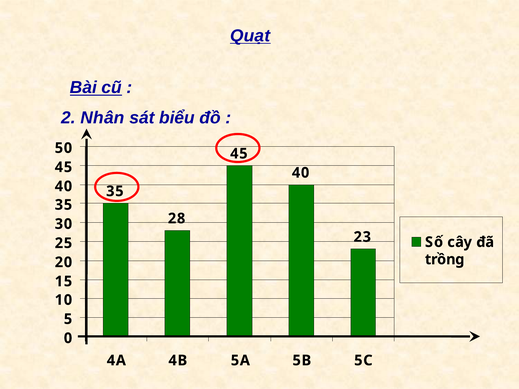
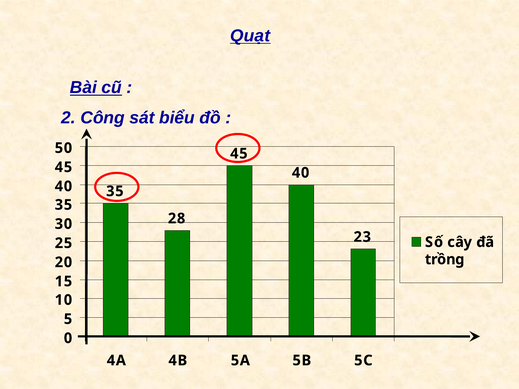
Nhân: Nhân -> Công (103, 118)
